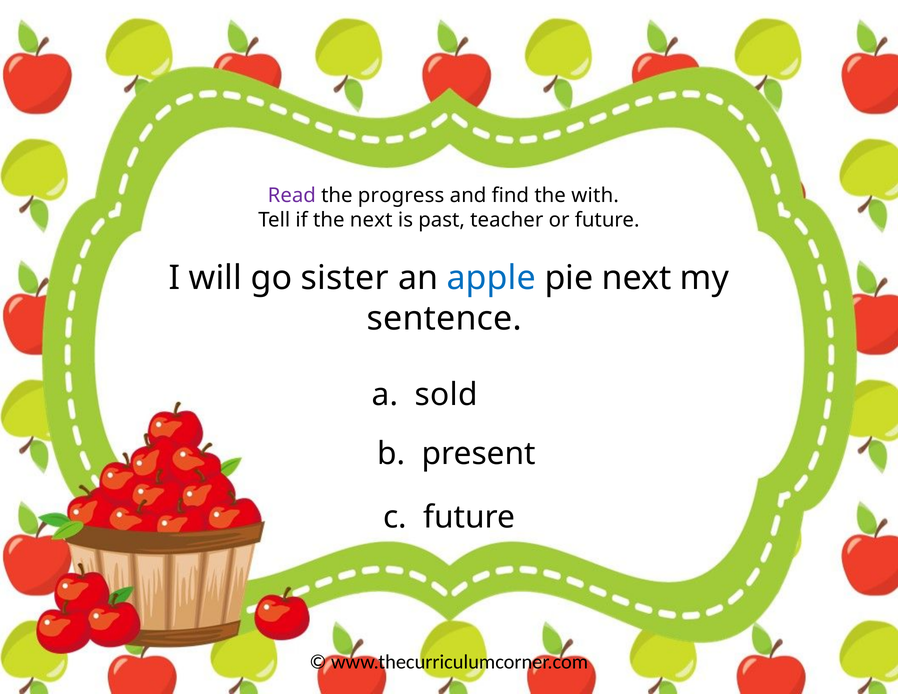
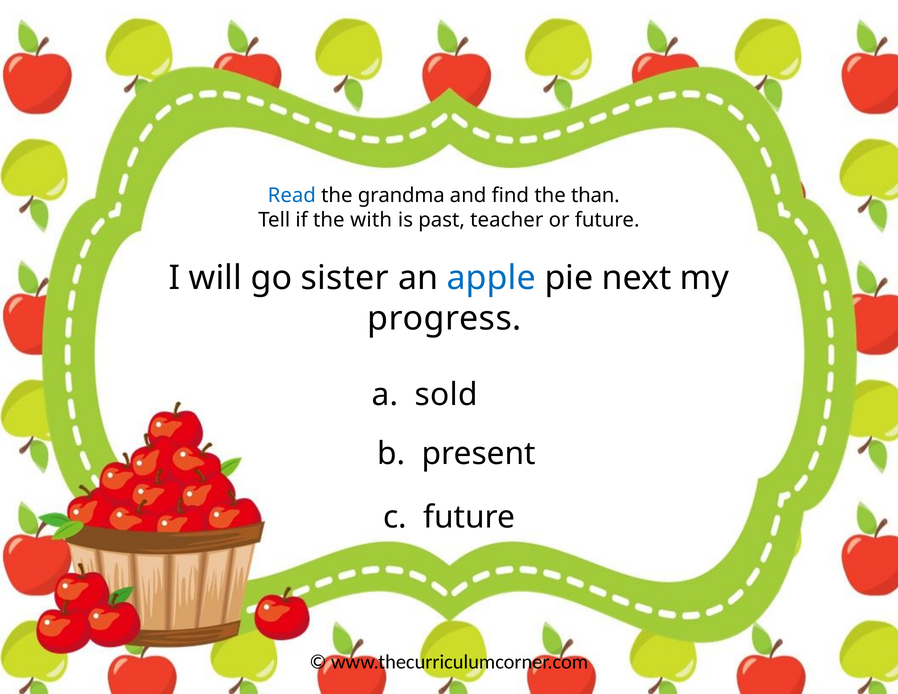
Read colour: purple -> blue (292, 195)
progress: progress -> grandma (401, 195)
with: with -> than (595, 195)
the next: next -> with (371, 220)
sentence: sentence -> progress (444, 319)
